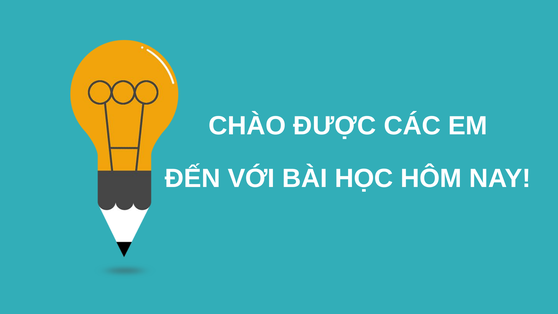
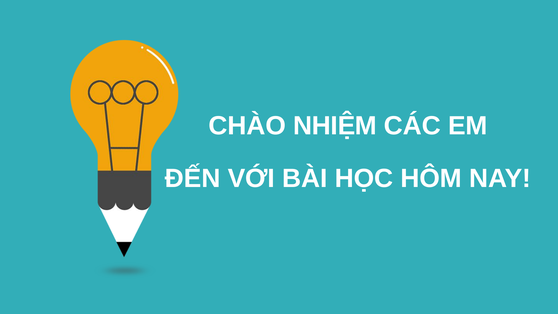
ĐƯỢC: ĐƯỢC -> NHIỆM (335, 126)
